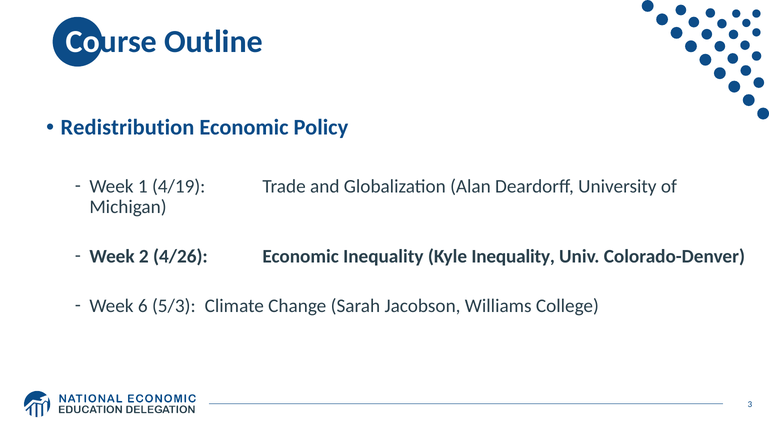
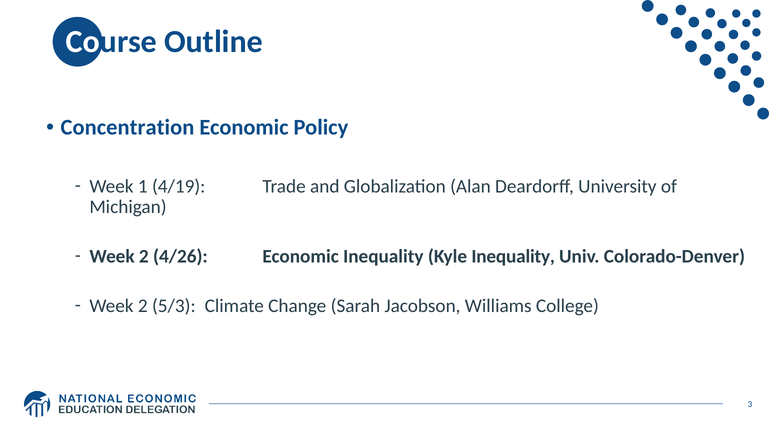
Redistribution: Redistribution -> Concentration (127, 128)
6: 6 -> 2 (143, 306)
